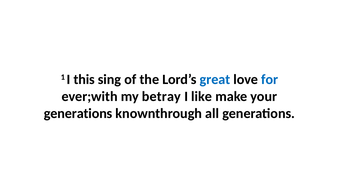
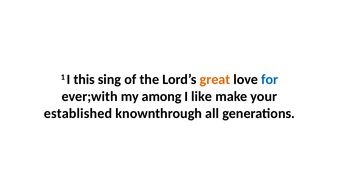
great colour: blue -> orange (215, 79)
betray: betray -> among (162, 96)
generations: generations -> established (78, 113)
